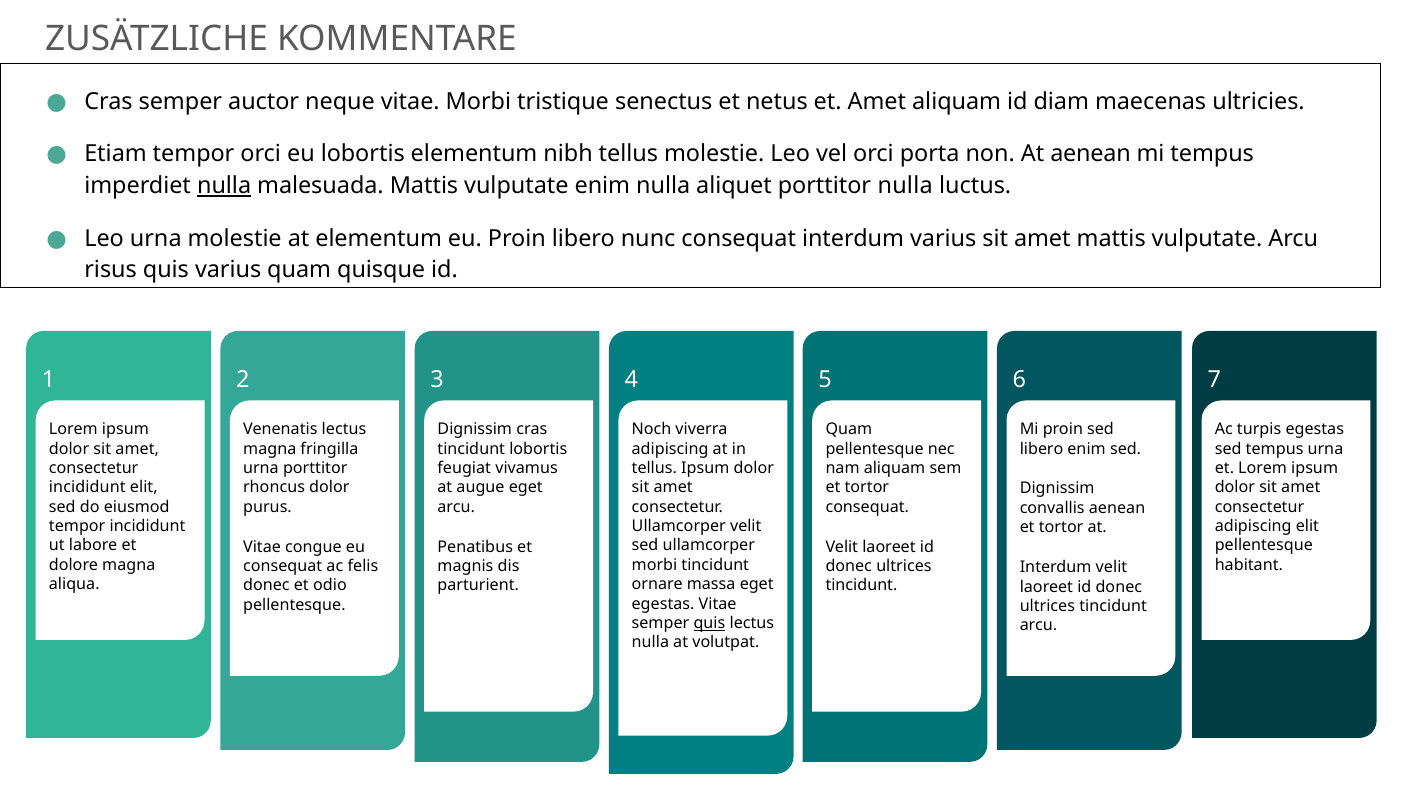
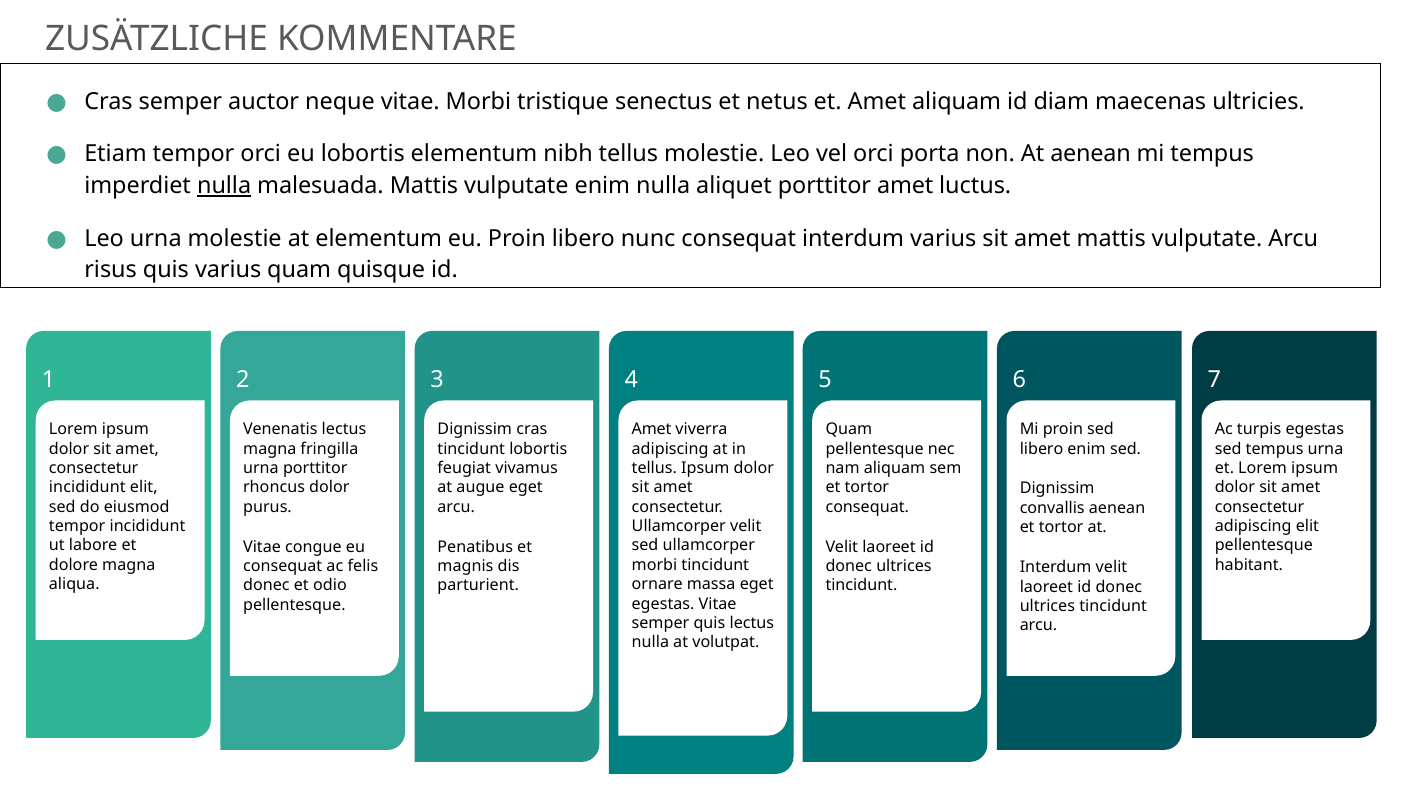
porttitor nulla: nulla -> amet (905, 186)
Noch: Noch -> Amet (652, 429)
quis underline: present -> none (709, 623)
